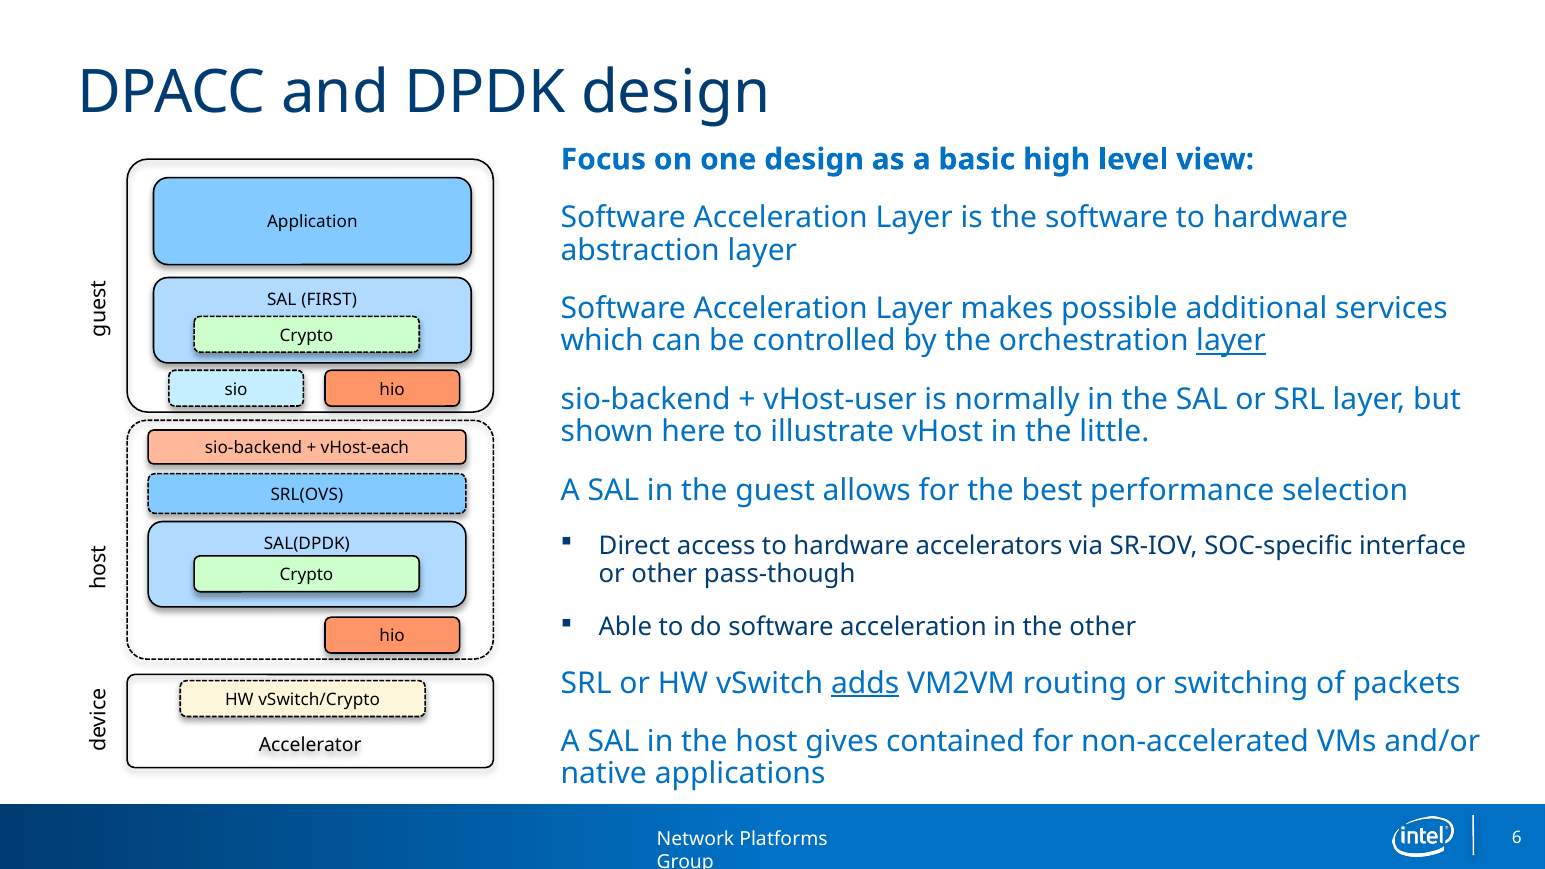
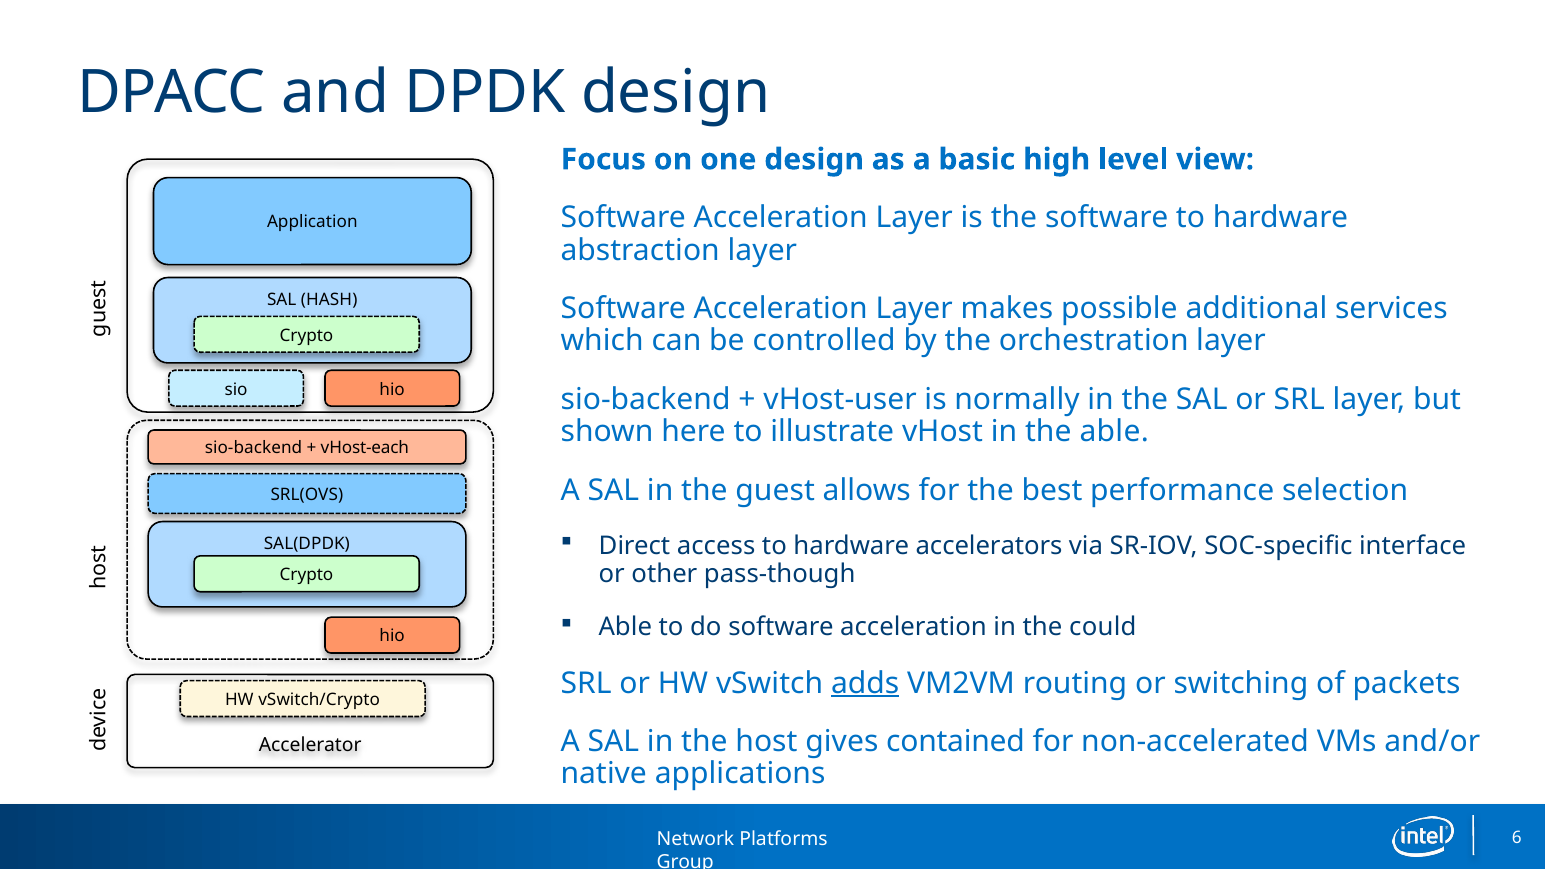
FIRST: FIRST -> HASH (329, 300)
layer underline: present -> none (1231, 341)
the little: little -> able (1114, 432)
the other: other -> could (1103, 627)
